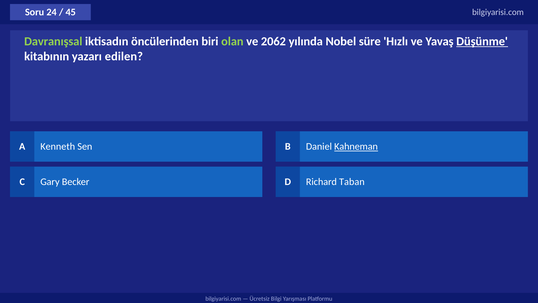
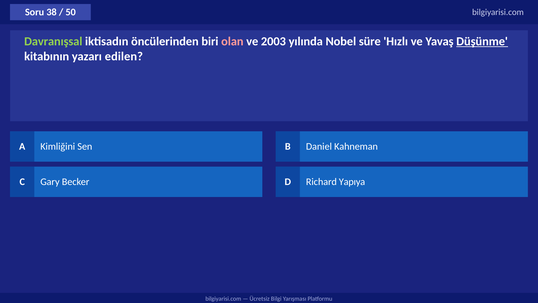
24: 24 -> 38 (52, 12)
45: 45 -> 50 (71, 12)
olan colour: light green -> pink (232, 41)
2062: 2062 -> 2003 (273, 41)
Kenneth: Kenneth -> Kimliğini (58, 146)
Kahneman underline: present -> none (356, 146)
Taban: Taban -> Yapıya (352, 182)
